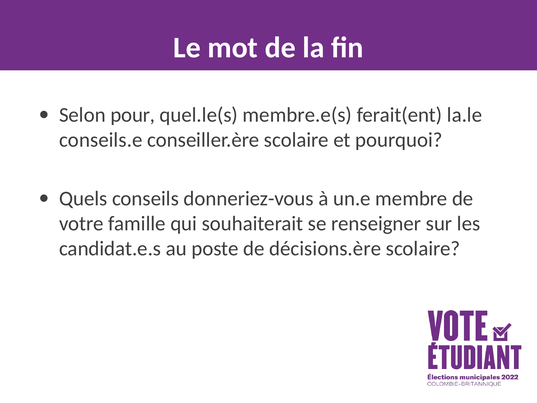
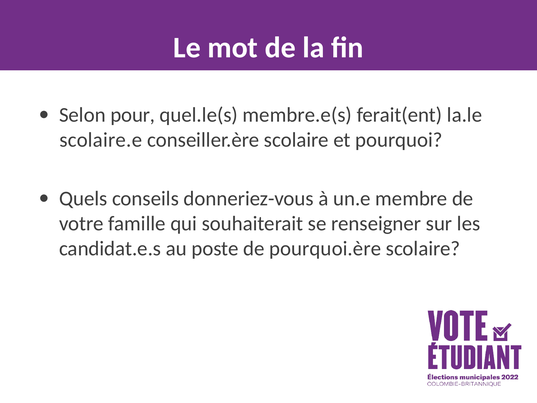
conseils.e: conseils.e -> scolaire.e (101, 140)
décisions.ère: décisions.ère -> pourquoi.ère (325, 248)
